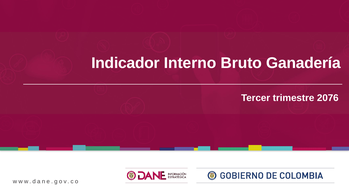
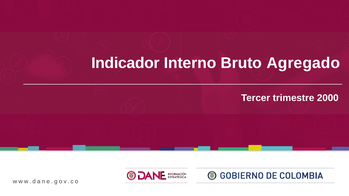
Ganadería: Ganadería -> Agregado (303, 63)
2076: 2076 -> 2000 (328, 98)
